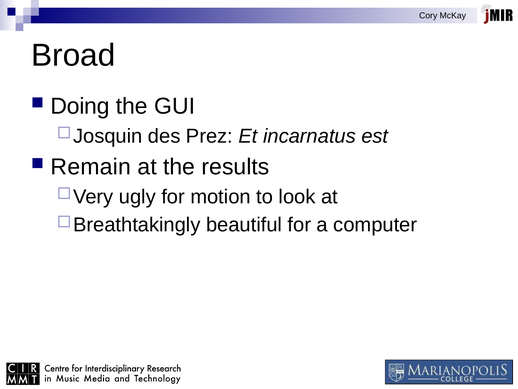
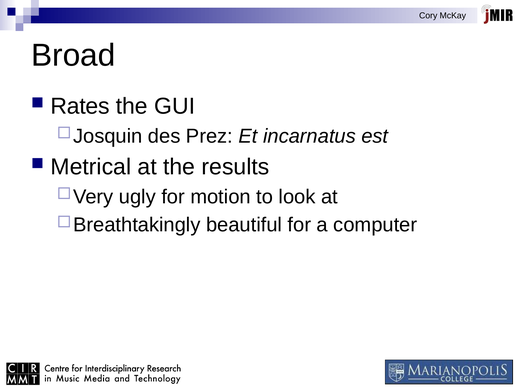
Doing: Doing -> Rates (80, 106)
Remain: Remain -> Metrical (91, 167)
